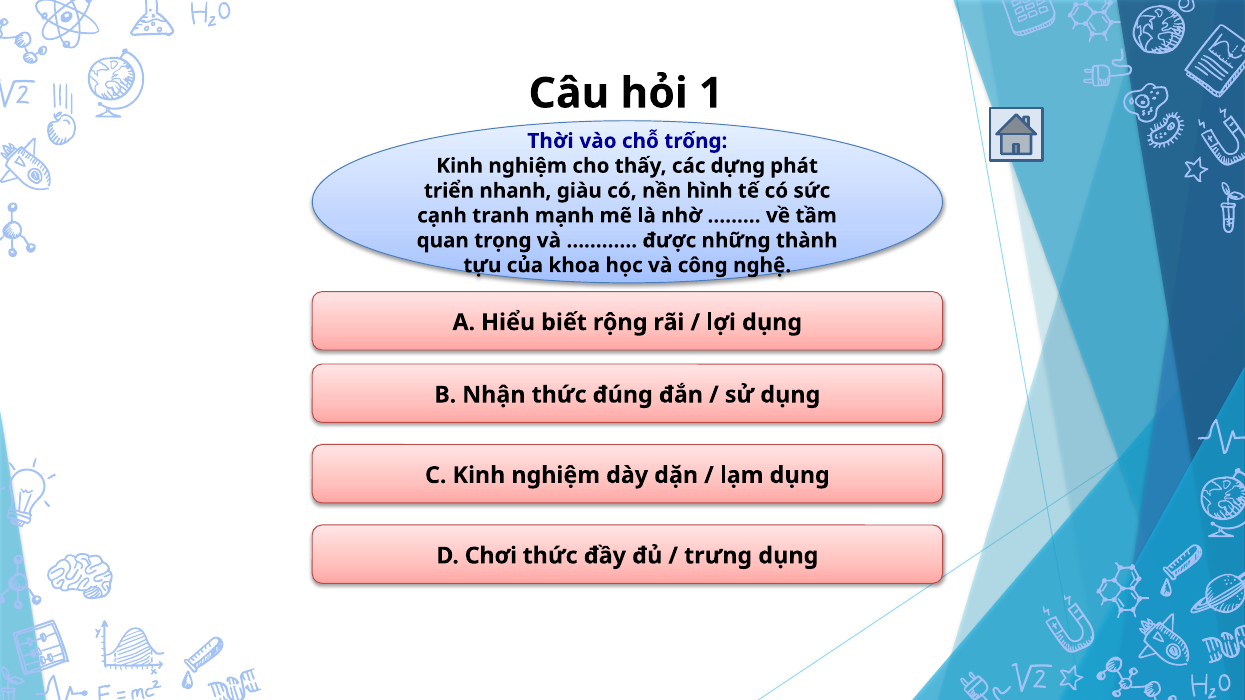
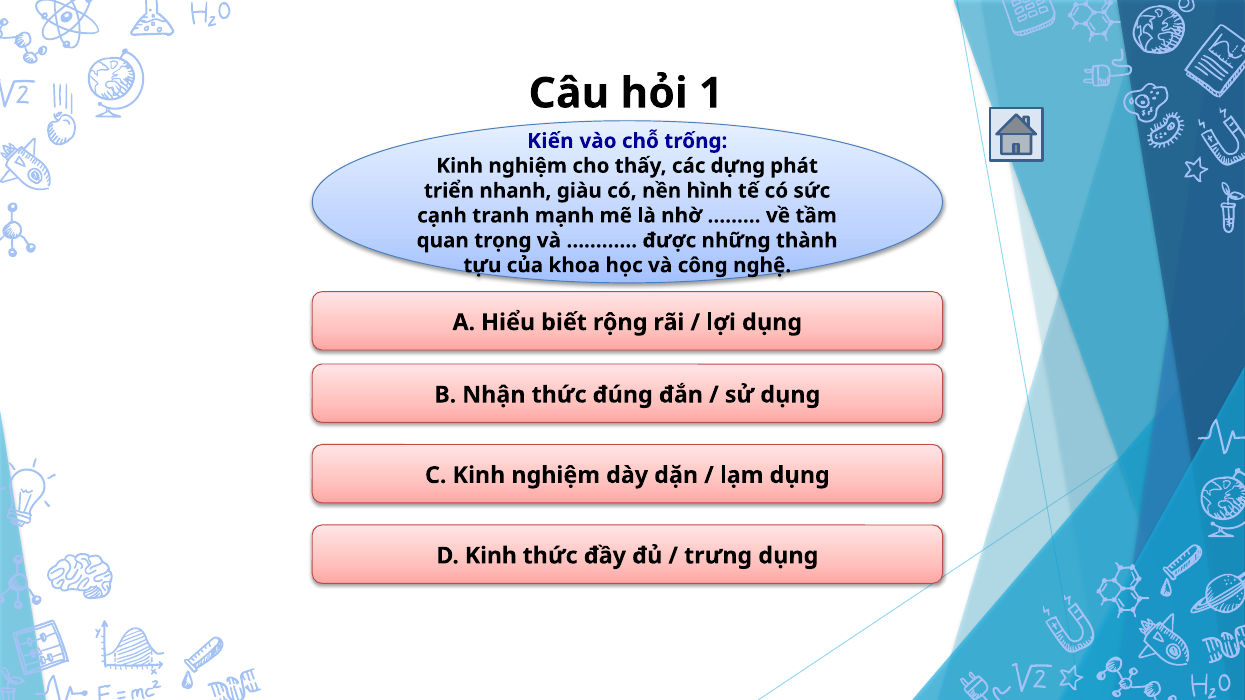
Thời: Thời -> Kiến (550, 141)
D Chơi: Chơi -> Kinh (491, 556)
